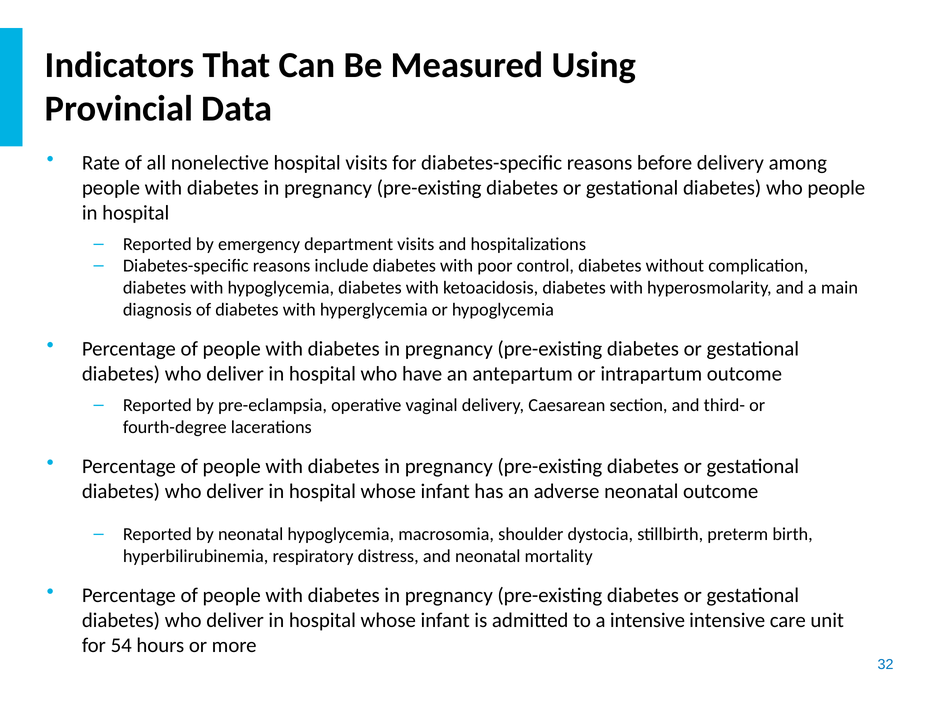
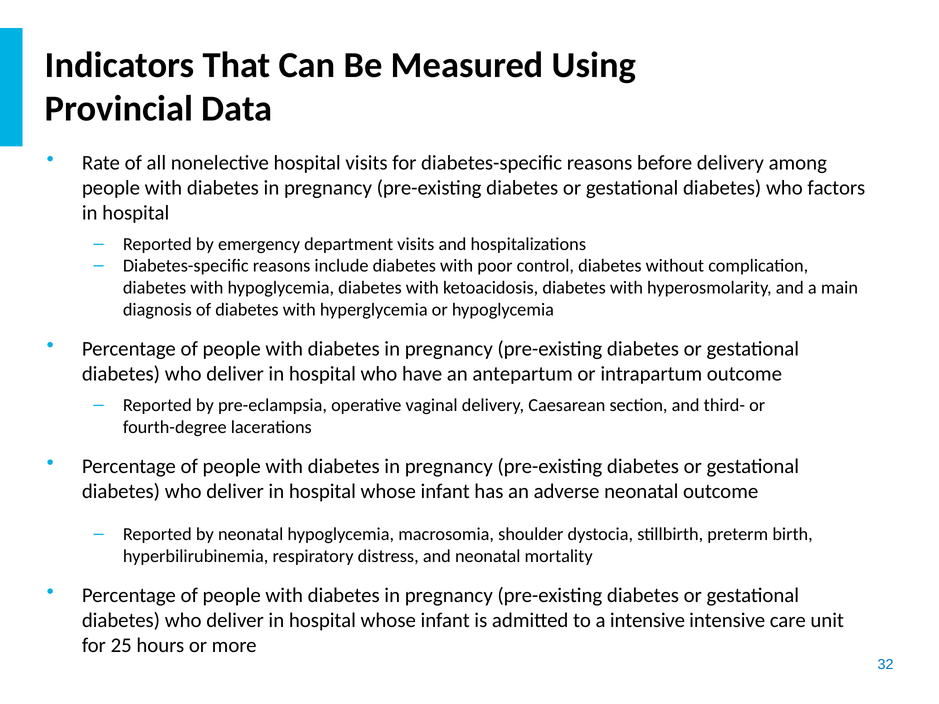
who people: people -> factors (836, 188)
54: 54 -> 25 (121, 646)
